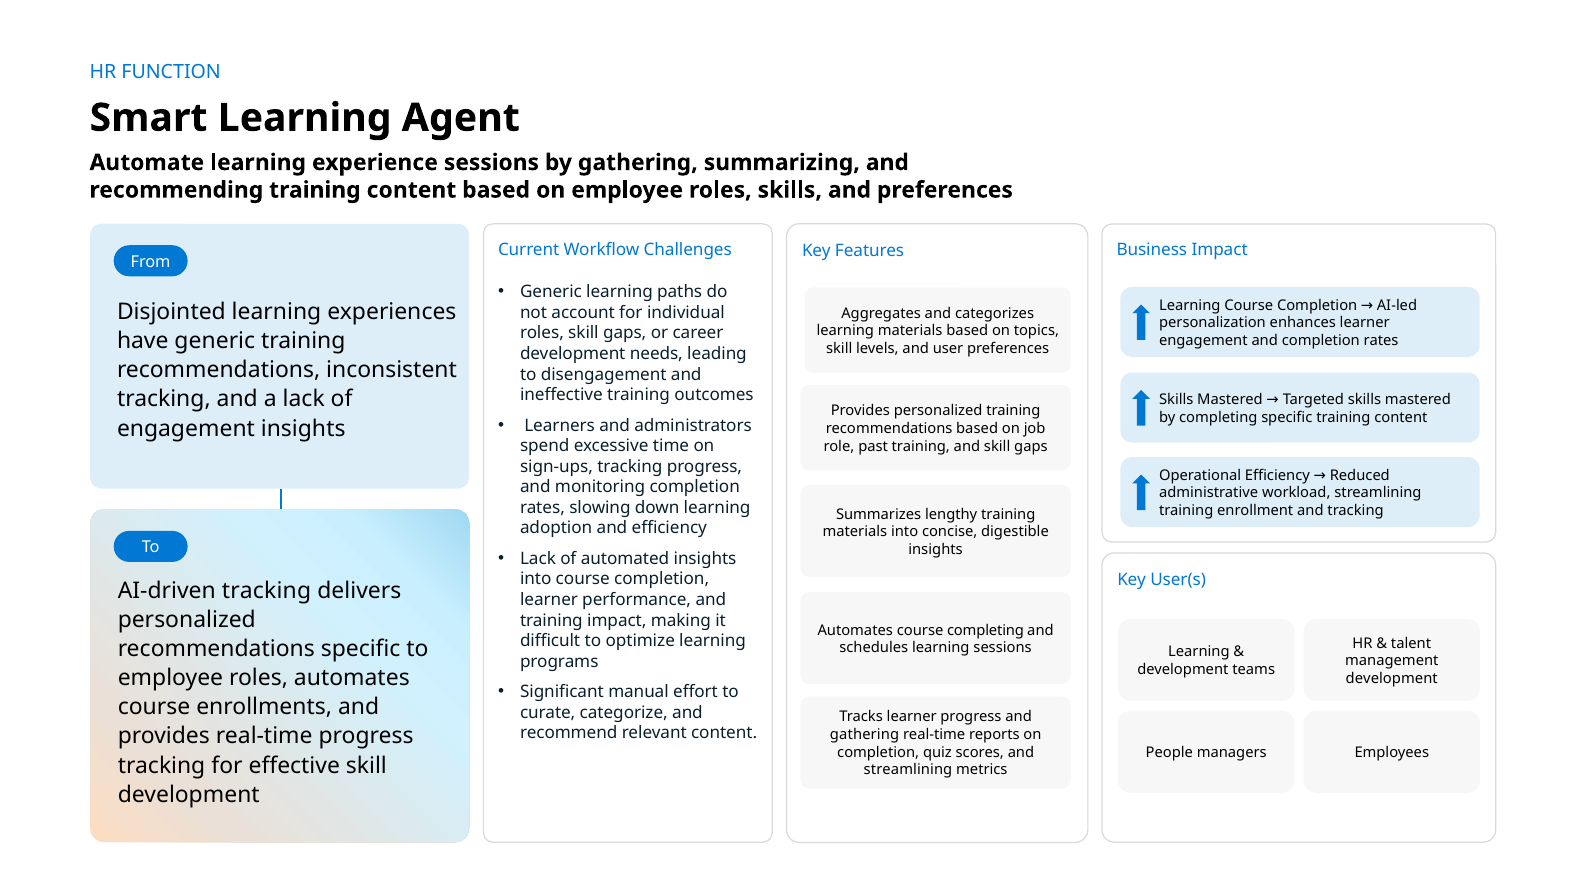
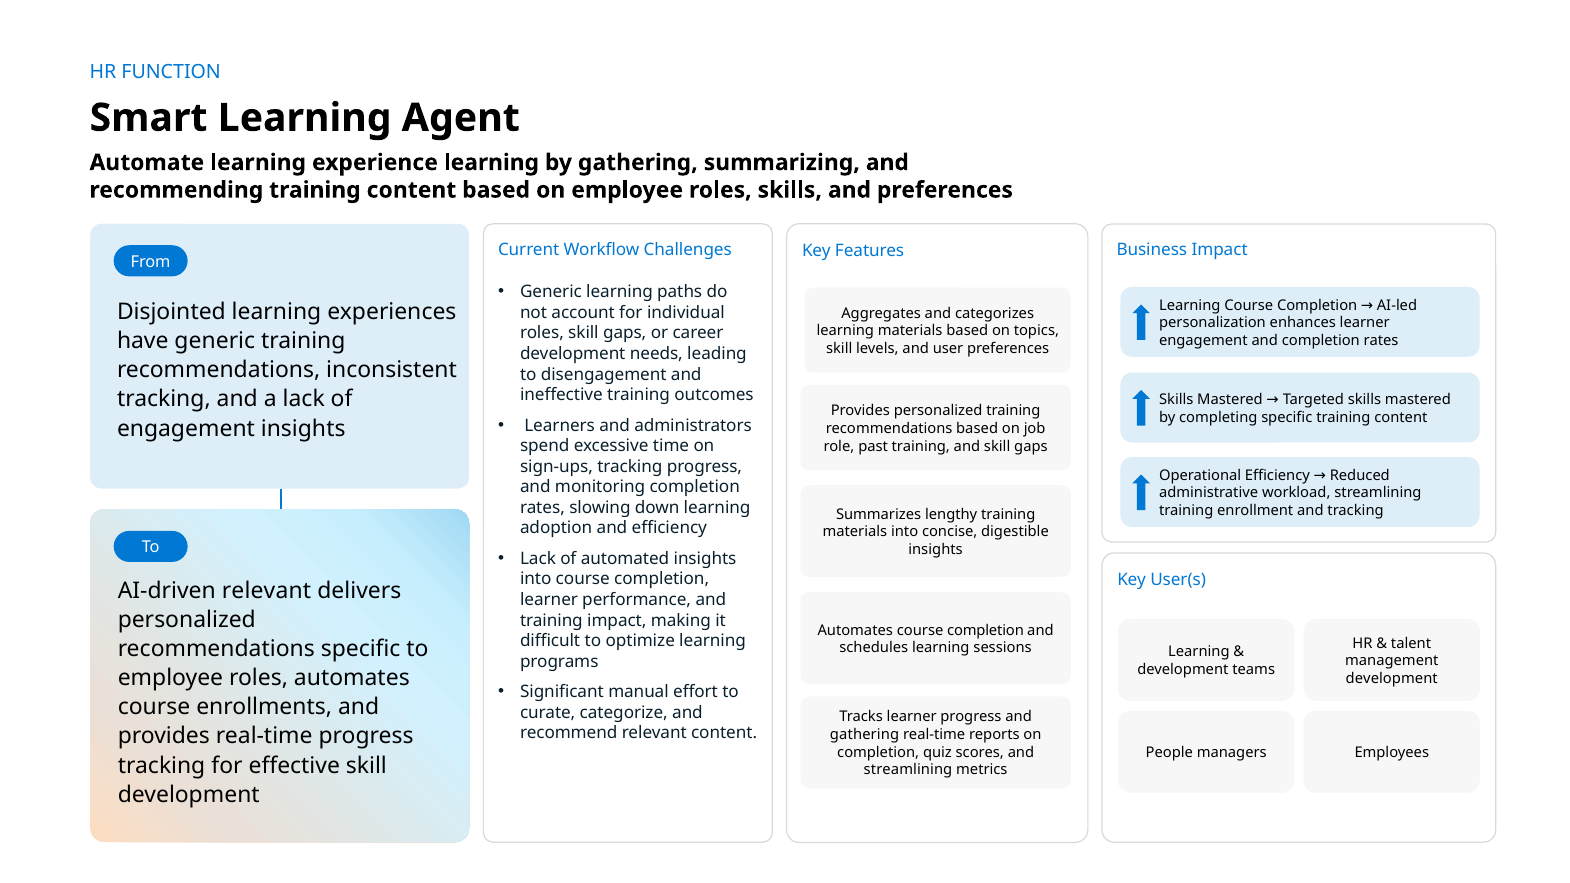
experience sessions: sessions -> learning (491, 163)
AI-driven tracking: tracking -> relevant (266, 591)
Automates course completing: completing -> completion (985, 630)
